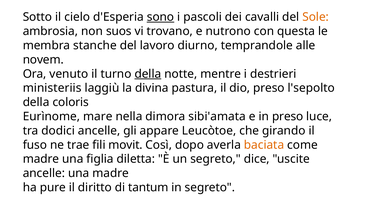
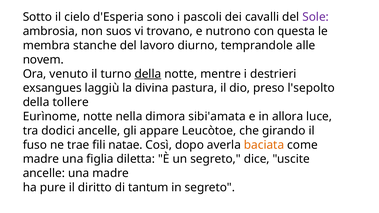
sono underline: present -> none (161, 17)
Sole colour: orange -> purple (316, 17)
ministeriis: ministeriis -> exsangues (52, 88)
coloris: coloris -> tollere (71, 102)
Eurìnome mare: mare -> notte (98, 117)
in preso: preso -> allora (288, 117)
movit: movit -> natae (126, 145)
